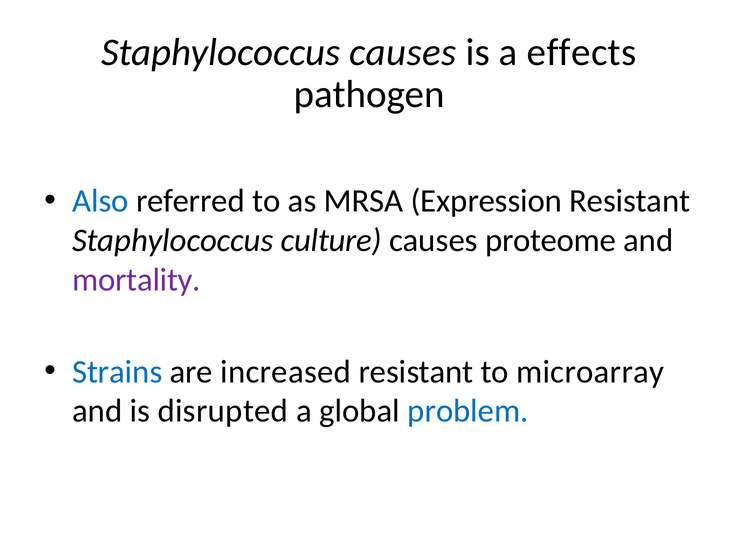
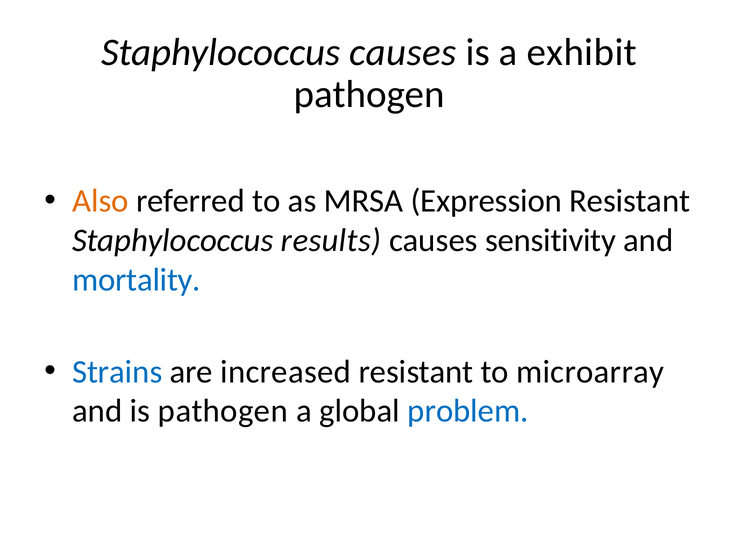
effects: effects -> exhibit (582, 52)
Also colour: blue -> orange (100, 201)
culture: culture -> results (331, 240)
proteome: proteome -> sensitivity (550, 240)
mortality colour: purple -> blue (136, 280)
is disrupted: disrupted -> pathogen (223, 411)
